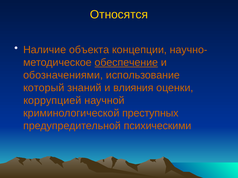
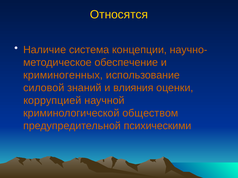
объекта: объекта -> система (89, 50)
обеспечение underline: present -> none (126, 63)
обозначениями: обозначениями -> криминогенных (63, 75)
который: который -> силовой (44, 88)
преступных: преступных -> обществом (150, 113)
